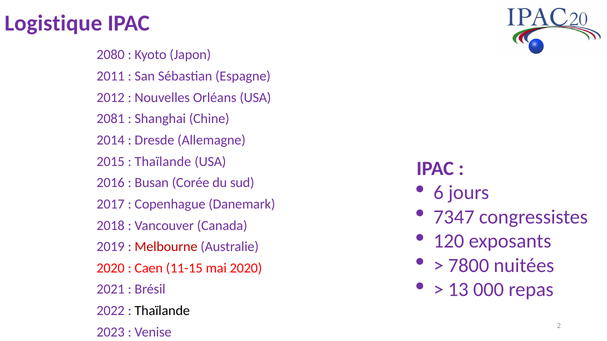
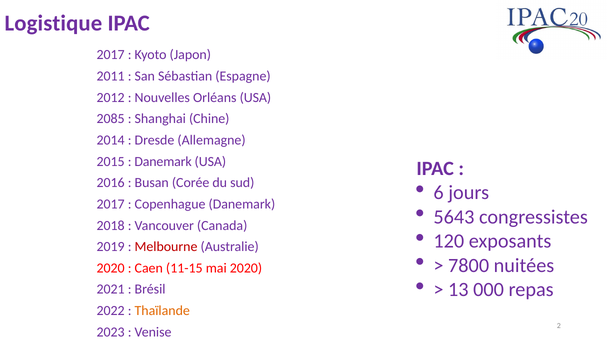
2080: 2080 -> 2017 (111, 55)
2081: 2081 -> 2085 (111, 119)
Thaïlande: Thaïlande -> Danemark (163, 162)
7347: 7347 -> 5643 (454, 217)
Thaïlande colour: black -> orange (162, 311)
